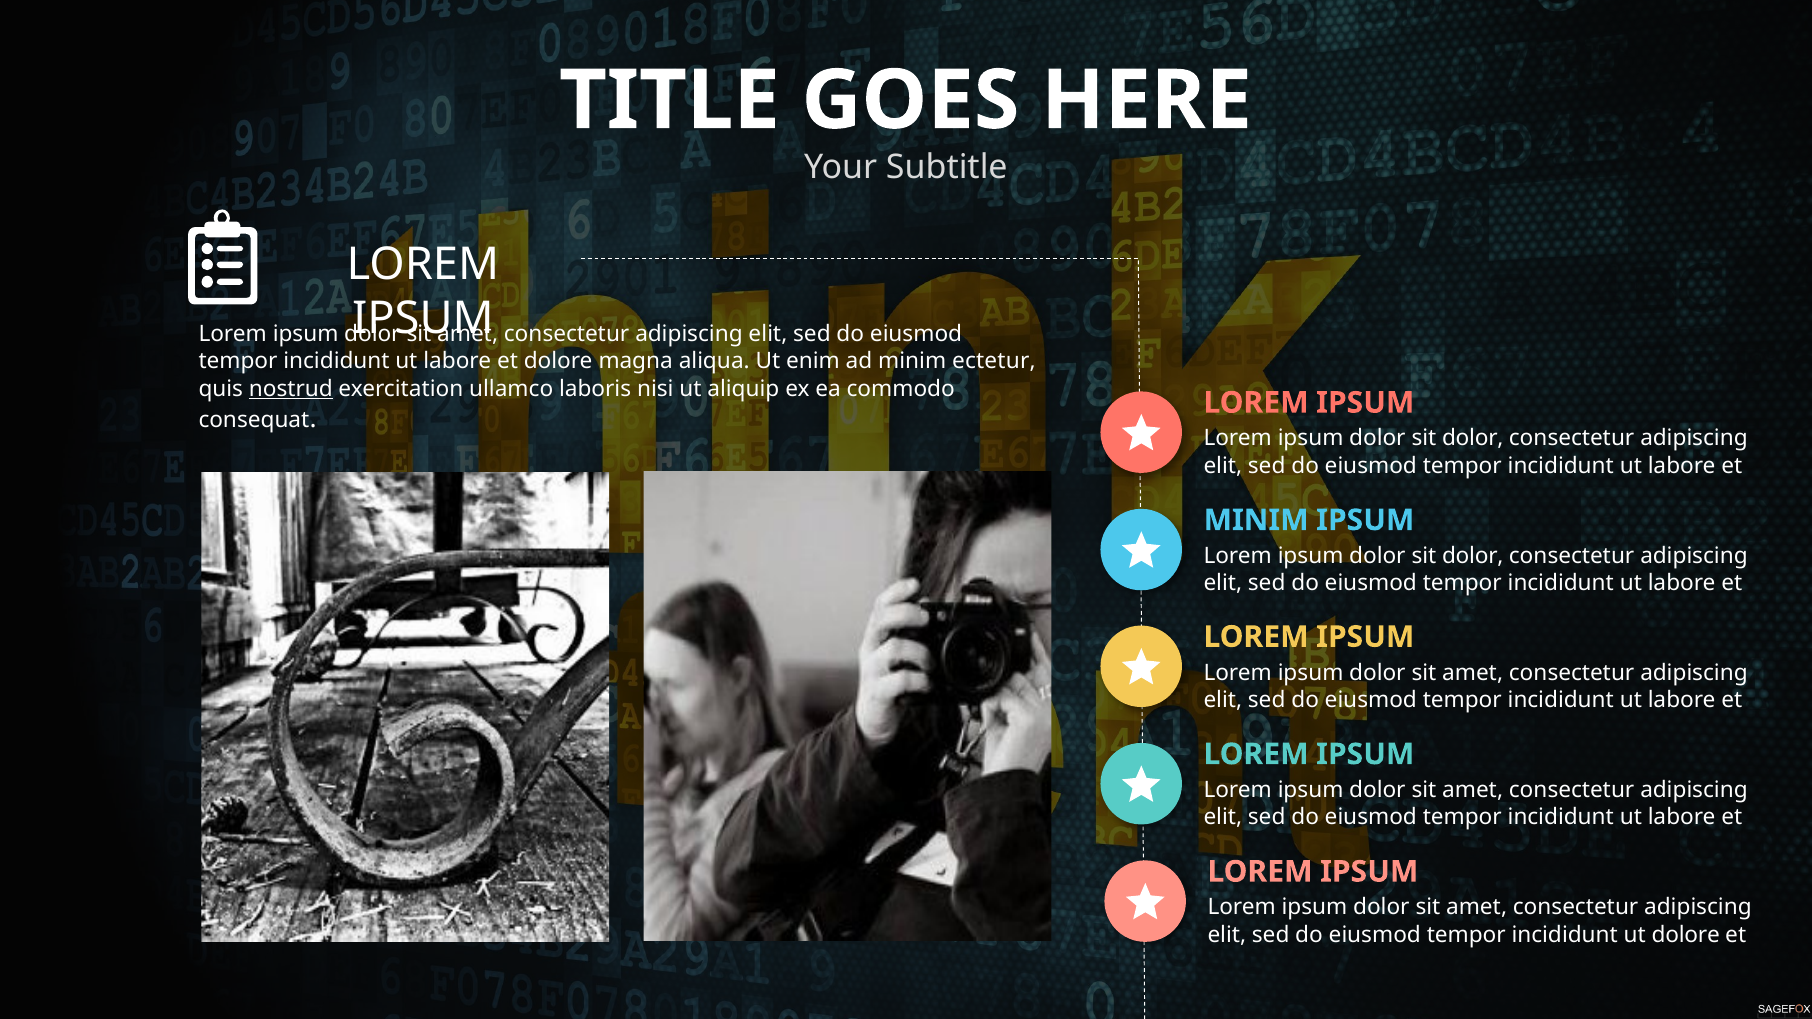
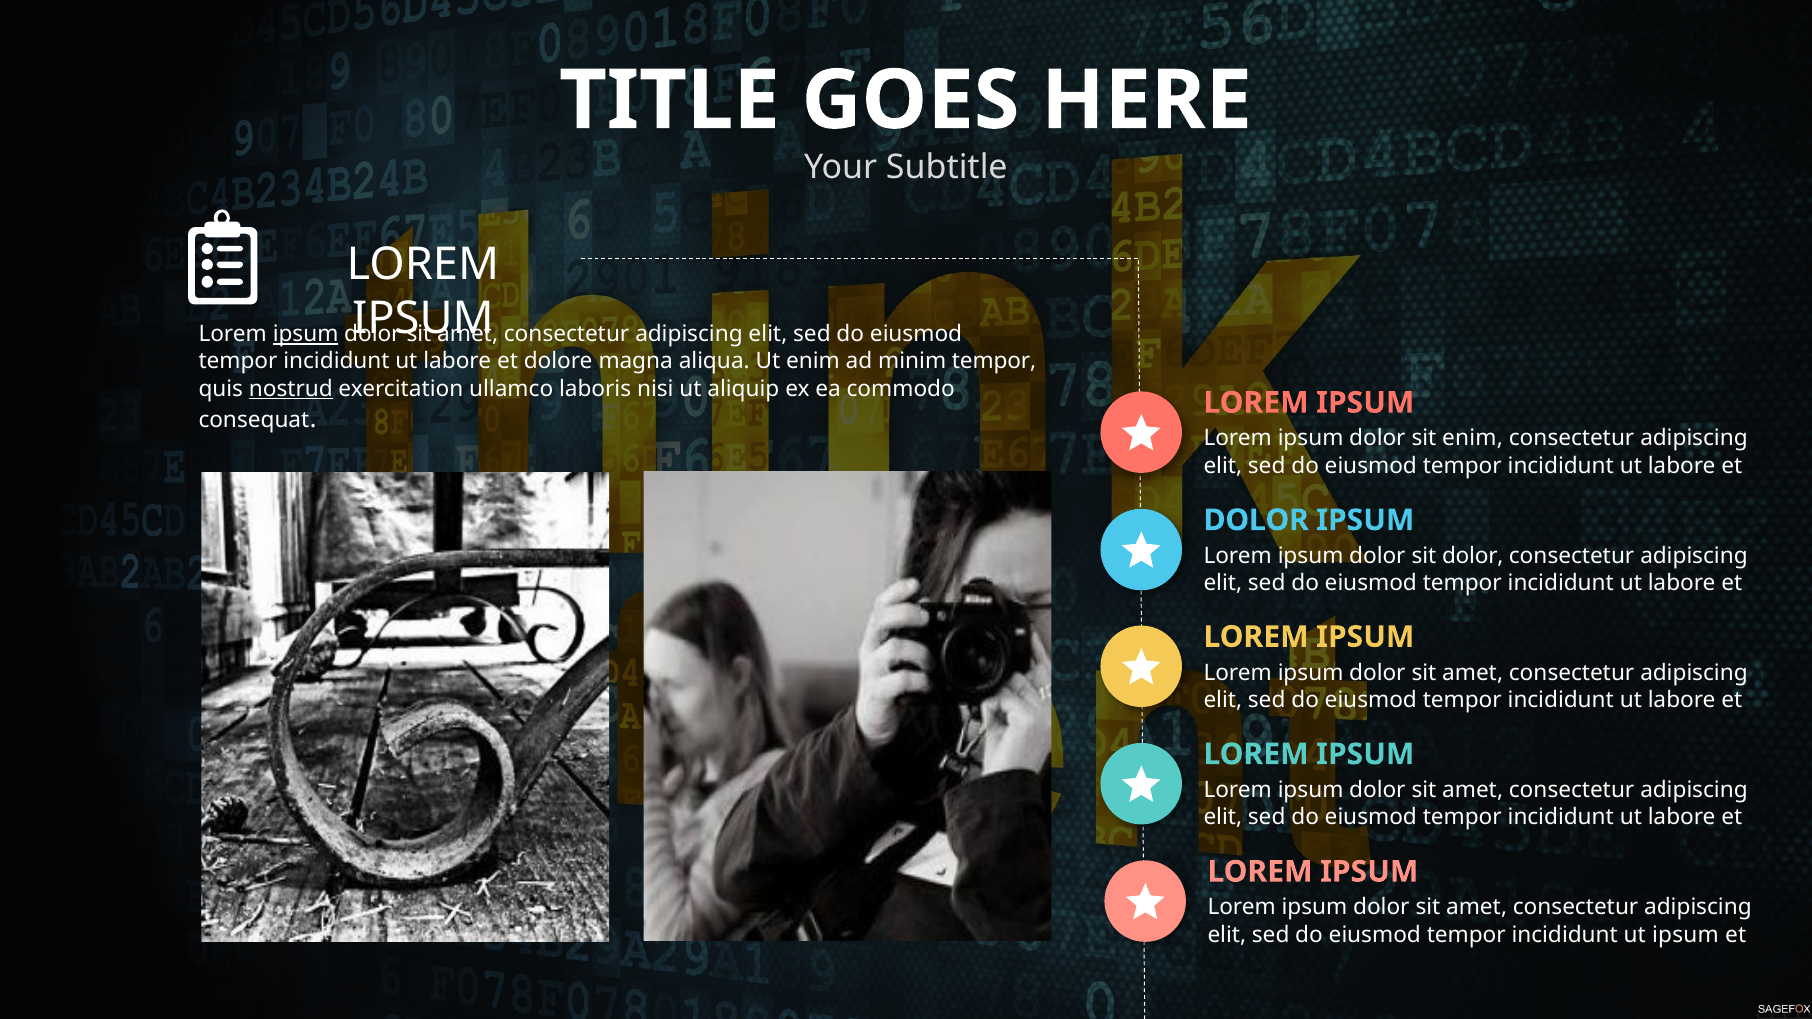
ipsum underline: none -> present (306, 334)
minim ectetur: ectetur -> tempor (994, 362)
dolor: dolor -> enim (1473, 439)
MINIM: MINIM -> DOLOR (1256, 520)
ut dolore: dolore -> ipsum (1685, 935)
